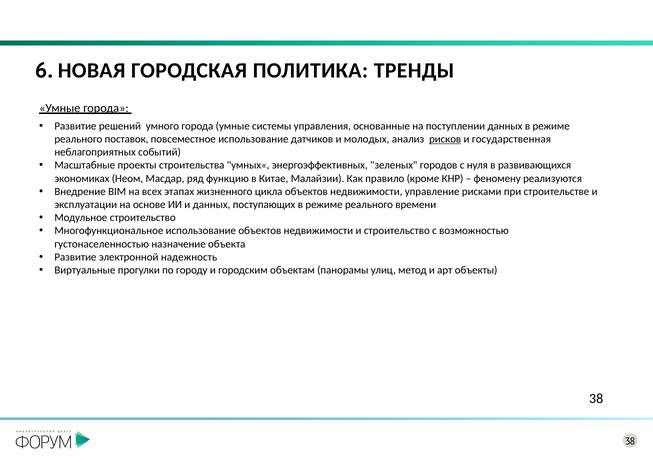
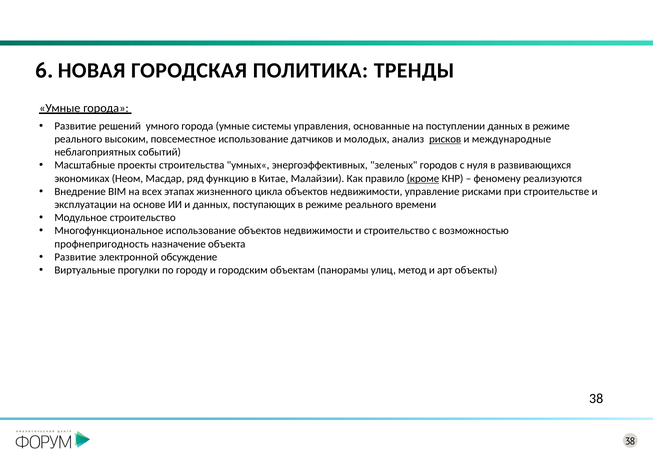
поставок: поставок -> высоким (127, 139)
государственная: государственная -> международные (511, 139)
кроме underline: none -> present (423, 178)
густонаселенностью: густонаселенностью -> профнепригодность (102, 244)
надежность: надежность -> обсуждение (189, 257)
